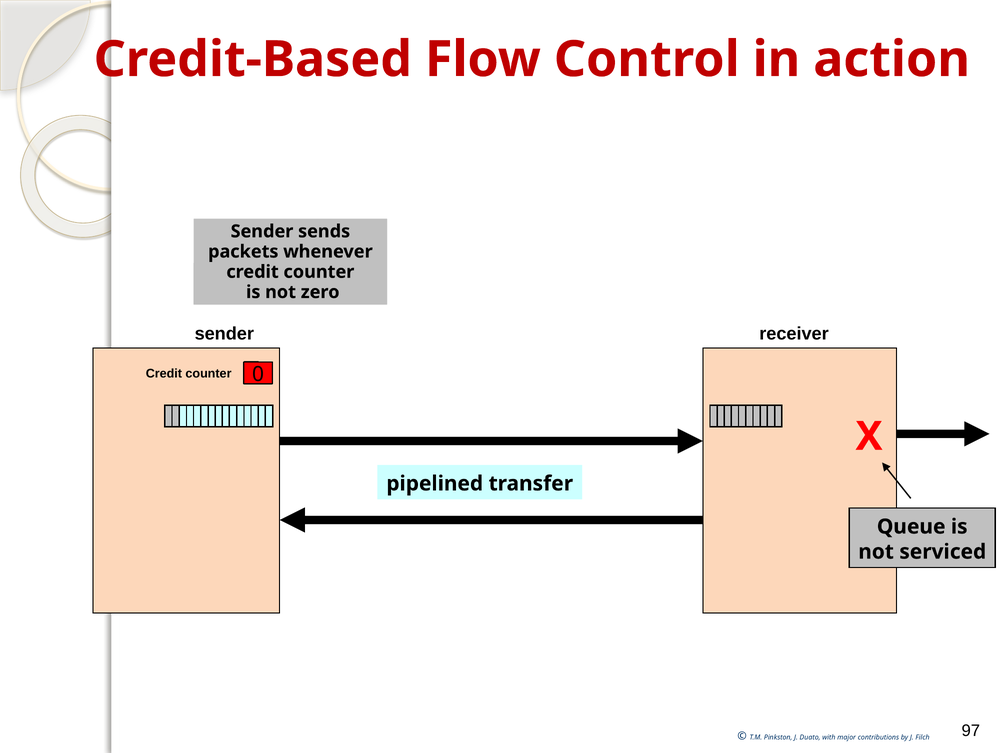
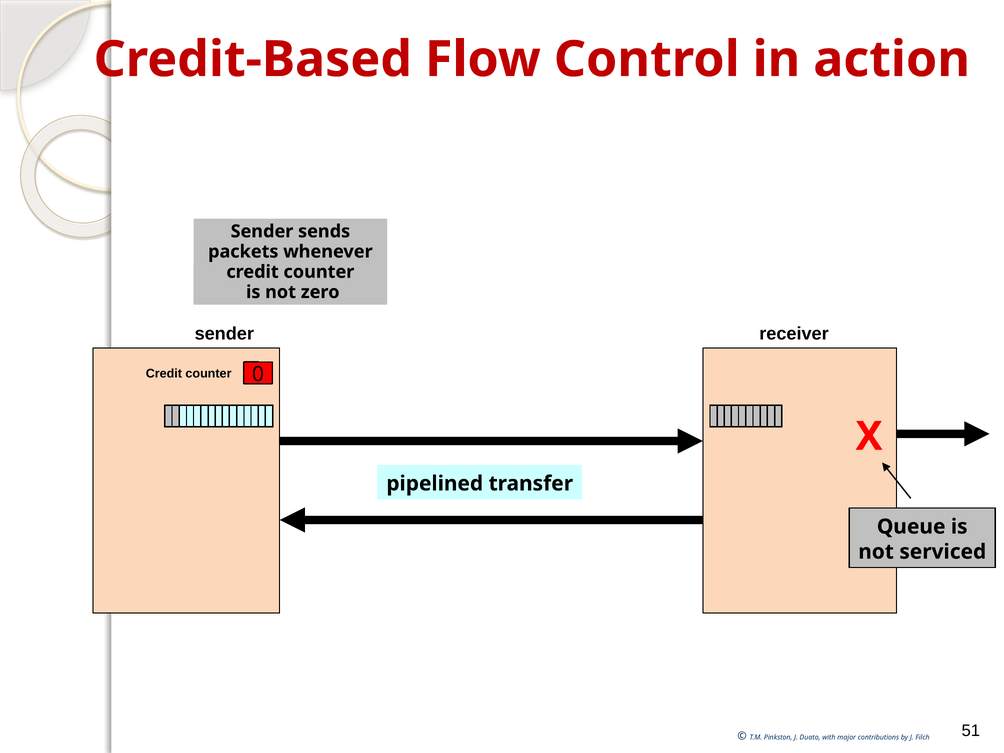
97: 97 -> 51 (971, 731)
